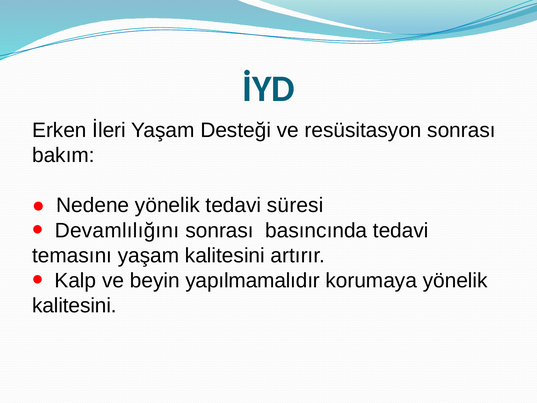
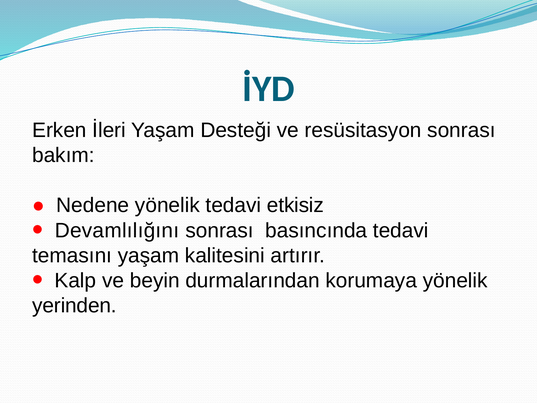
süresi: süresi -> etkisiz (295, 205)
yapılmamalıdır: yapılmamalıdır -> durmalarından (253, 280)
kalitesini: kalitesini -> yerinden (74, 305)
